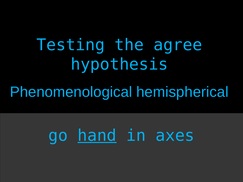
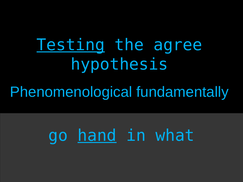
Testing underline: none -> present (71, 45)
hemispherical: hemispherical -> fundamentally (182, 92)
axes: axes -> what (175, 136)
